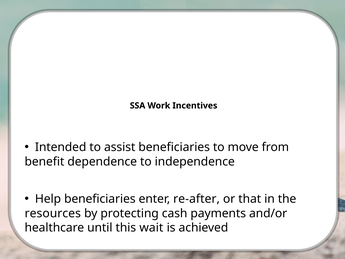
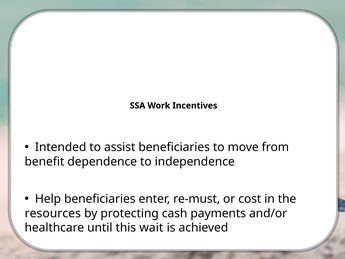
re-after: re-after -> re-must (197, 199)
that: that -> cost (250, 199)
